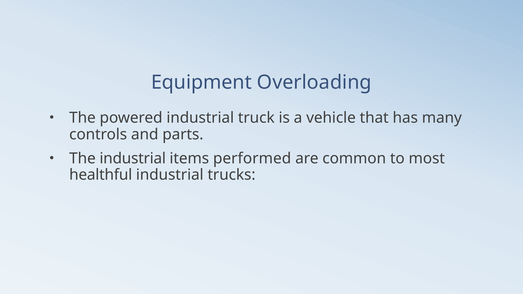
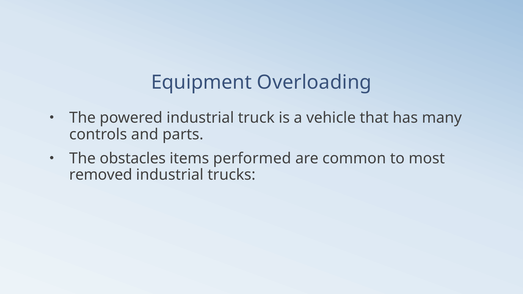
The industrial: industrial -> obstacles (133, 159)
healthful: healthful -> removed (101, 175)
